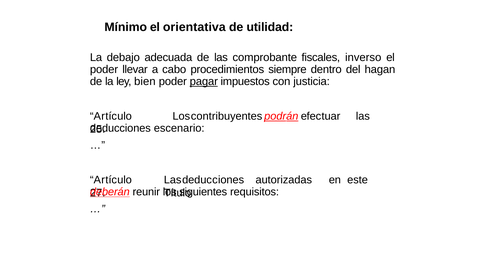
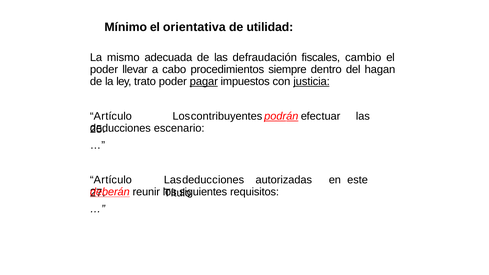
debajo: debajo -> mismo (123, 57)
comprobante: comprobante -> defraudación (265, 57)
inverso: inverso -> cambio (363, 57)
bien: bien -> trato (145, 81)
justicia underline: none -> present (312, 81)
